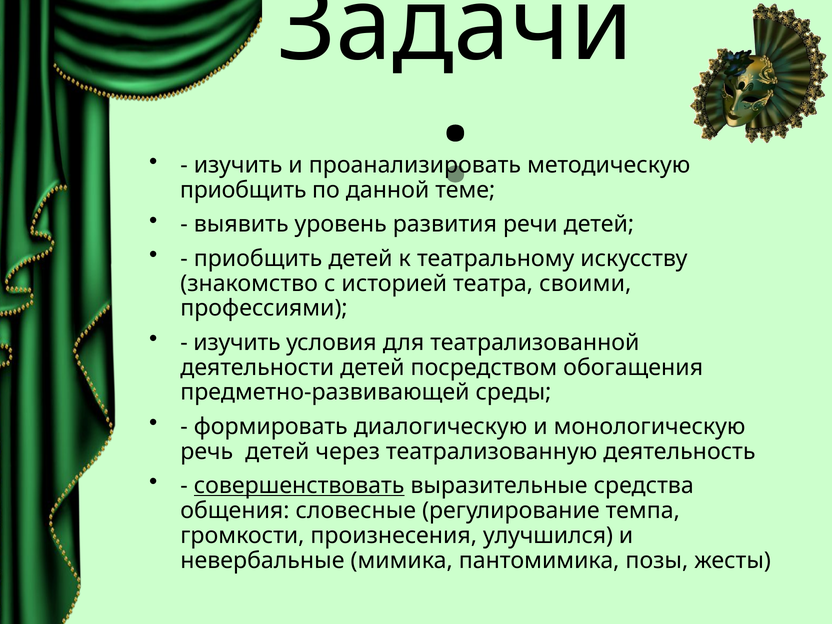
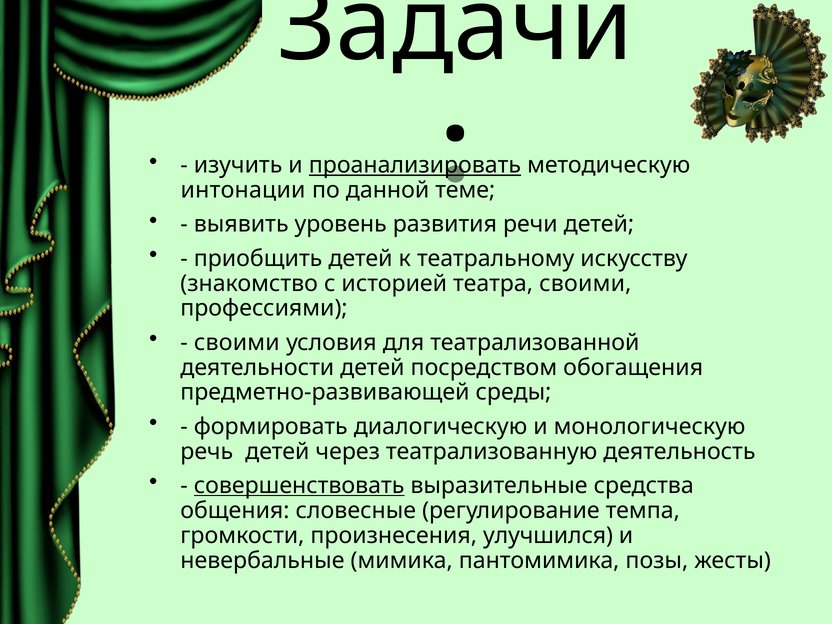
проанализировать underline: none -> present (415, 165)
приобщить: приобщить -> интонации (243, 190)
изучить: изучить -> своими (237, 342)
